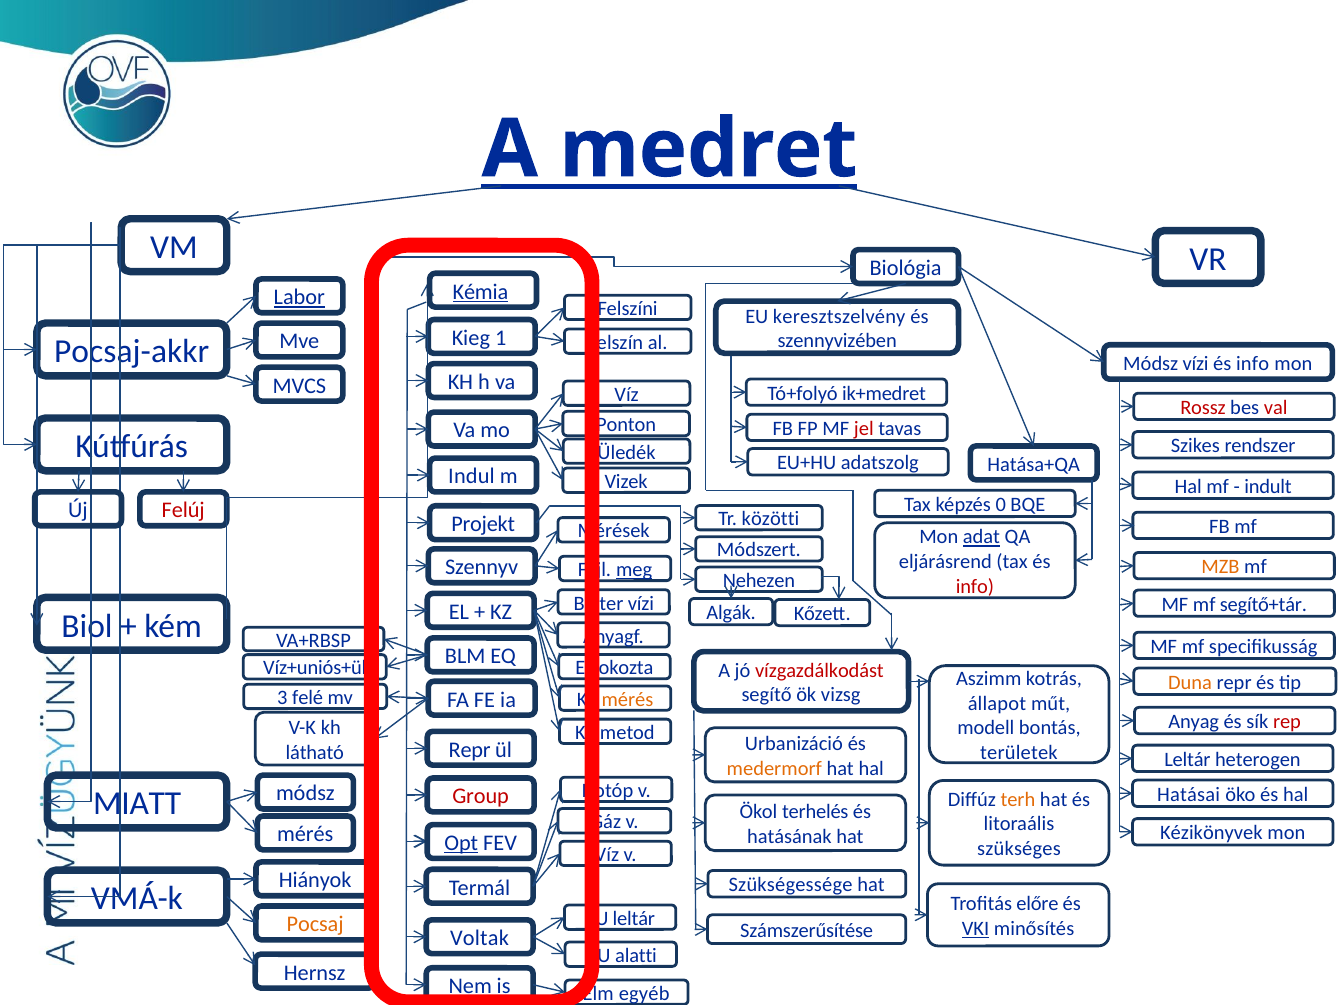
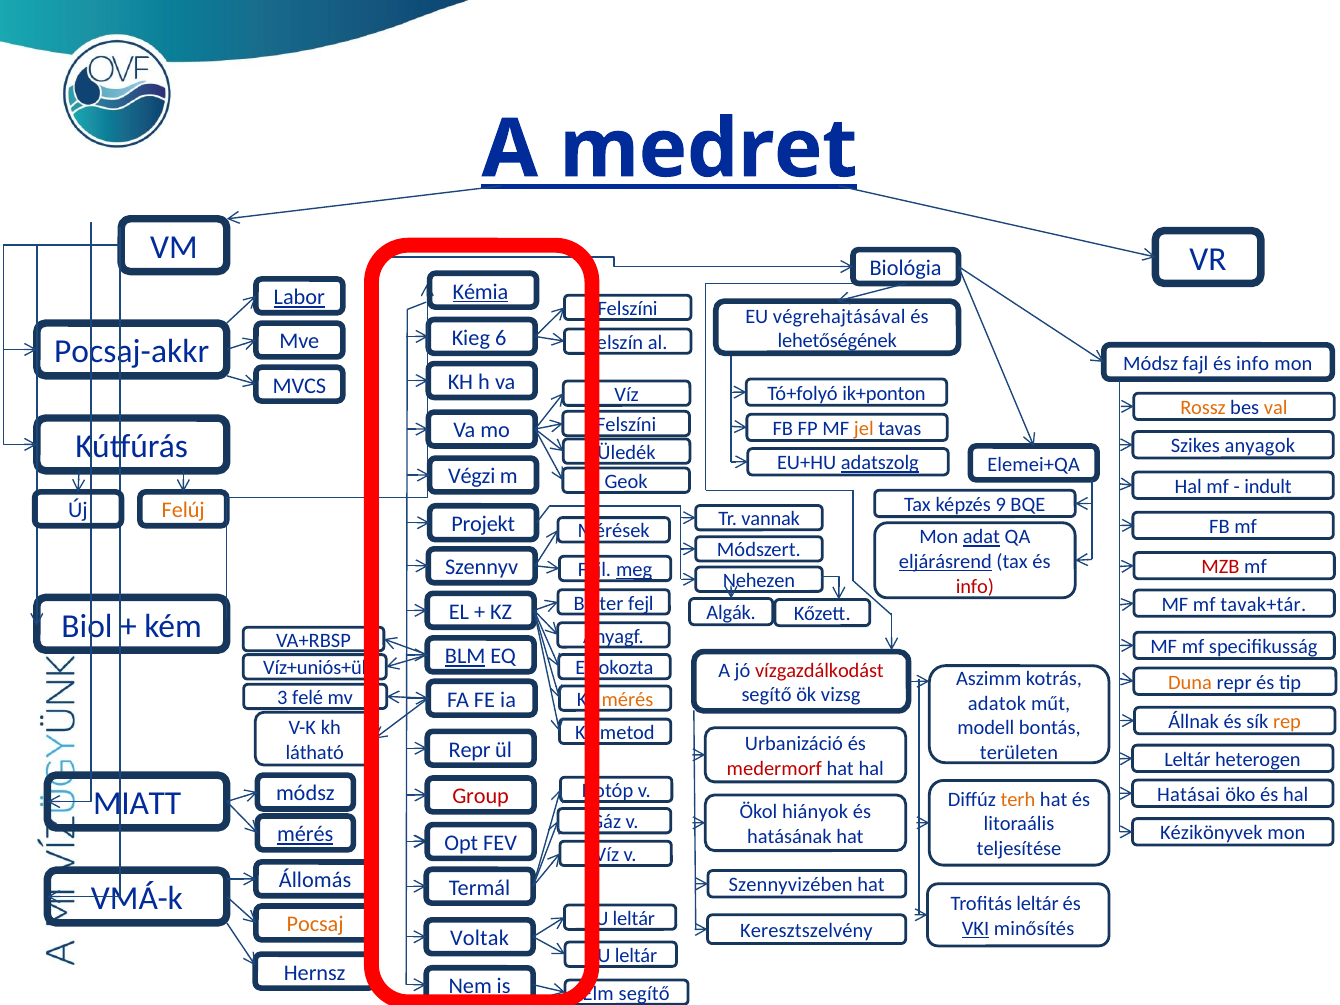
keresztszelvény: keresztszelvény -> végrehajtásával (839, 316)
1: 1 -> 6 (501, 338)
szennyvizében: szennyvizében -> lehetőségének (837, 341)
Módsz vízi: vízi -> fajl (1196, 363)
ik+medret: ik+medret -> ik+ponton (884, 394)
Rossz colour: red -> orange (1203, 408)
val colour: red -> orange (1276, 408)
Ponton: Ponton -> Felszíni (626, 425)
jel colour: red -> orange (864, 429)
rendszer: rendszer -> anyagok (1260, 446)
adatszolg underline: none -> present (880, 463)
Hatása+QA: Hatása+QA -> Elemei+QA (1034, 464)
Indul: Indul -> Végzi (472, 477)
Vizek: Vizek -> Geok (626, 482)
0: 0 -> 9 (1001, 505)
Felúj colour: red -> orange (183, 510)
közötti: közötti -> vannak (771, 519)
eljárásrend underline: none -> present (945, 562)
MZB colour: orange -> red (1220, 567)
vízi: vízi -> fejl (641, 603)
segítő+tár: segítő+tár -> tavak+tár (1263, 605)
BLM underline: none -> present (465, 656)
állapot: állapot -> adatok (997, 703)
Anyag: Anyag -> Állnak (1194, 722)
rep colour: red -> orange (1287, 722)
területek: területek -> területen (1019, 752)
medermorf colour: orange -> red (774, 769)
terhelés: terhelés -> hiányok (815, 812)
mérés underline: none -> present (305, 834)
Opt underline: present -> none (461, 843)
szükséges: szükséges -> teljesítése (1019, 849)
Hiányok: Hiányok -> Állomás (315, 880)
Szükségessége: Szükségessége -> Szennyvizében (791, 885)
Trofitás előre: előre -> leltár (1038, 904)
Számszerűsítése: Számszerűsítése -> Keresztszelvény (806, 931)
alatti: alatti -> leltár (636, 956)
egyéb: egyéb -> segítő (644, 994)
